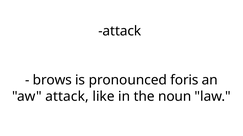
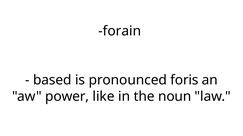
attack: attack -> forain (120, 31)
brows: brows -> based (52, 80)
aw attack: attack -> power (67, 97)
